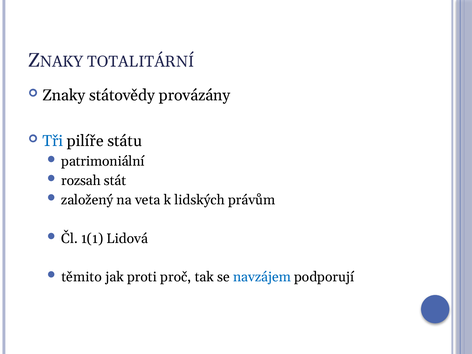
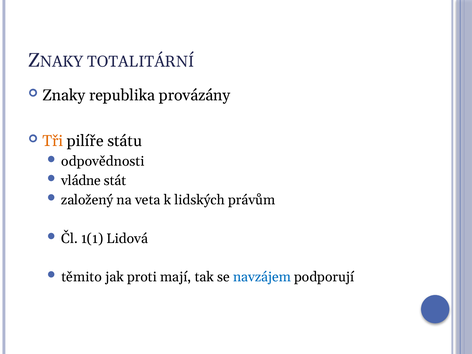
státovědy: státovědy -> republika (122, 95)
Tři colour: blue -> orange (53, 141)
patrimoniální: patrimoniální -> odpovědnosti (103, 161)
rozsah: rozsah -> vládne (81, 181)
proč: proč -> mají (176, 277)
